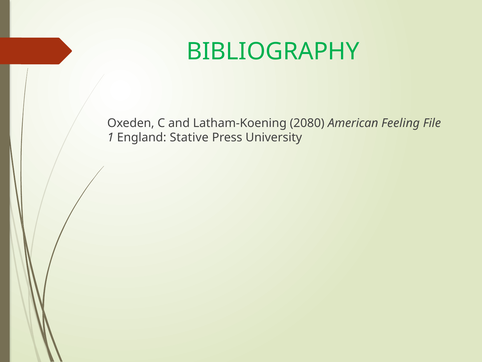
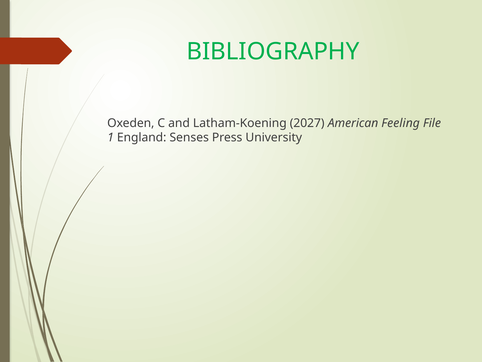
2080: 2080 -> 2027 (307, 123)
Stative: Stative -> Senses (189, 137)
